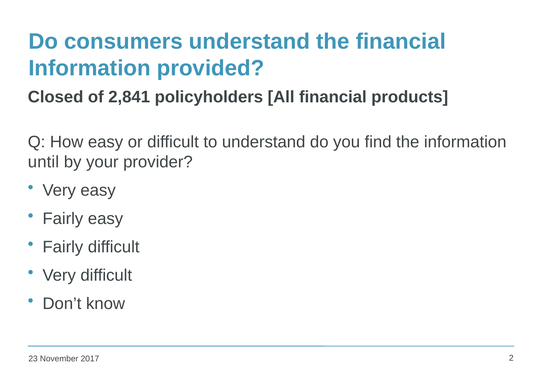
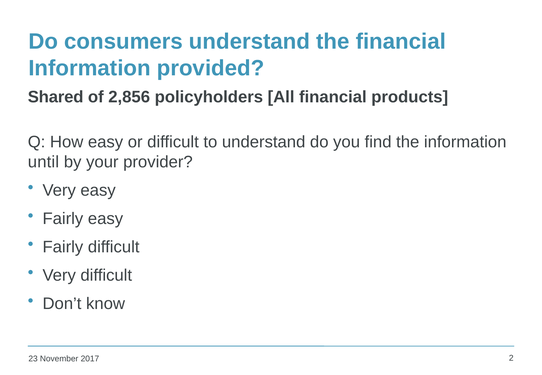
Closed: Closed -> Shared (56, 97)
2,841: 2,841 -> 2,856 (129, 97)
